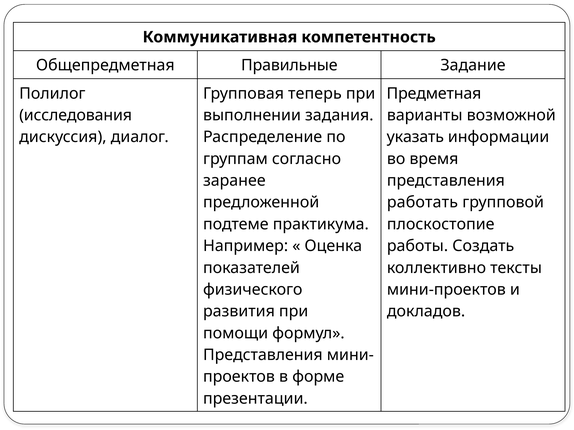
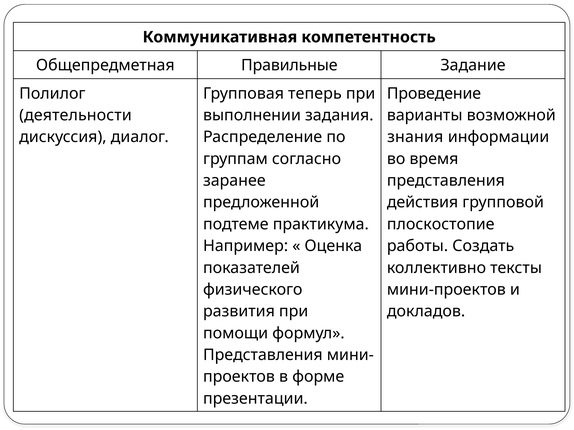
Предметная: Предметная -> Проведение (434, 94)
исследования: исследования -> деятельности (75, 115)
указать: указать -> знания (415, 137)
работать: работать -> действия (423, 203)
